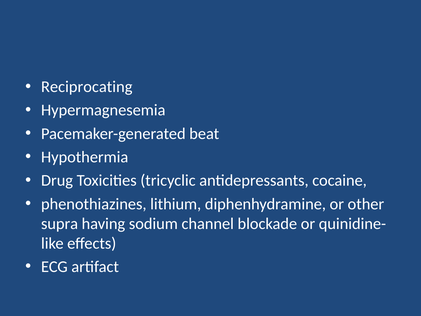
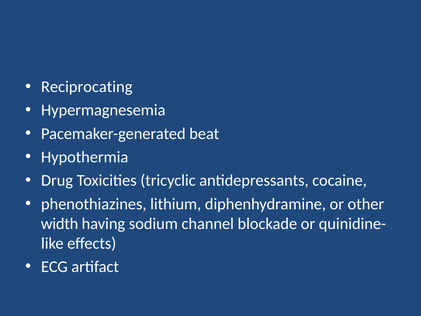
supra: supra -> width (60, 223)
